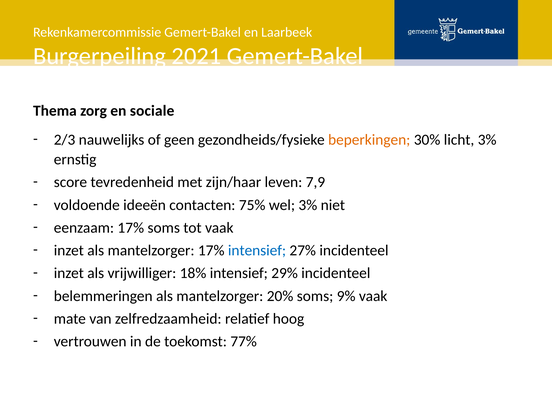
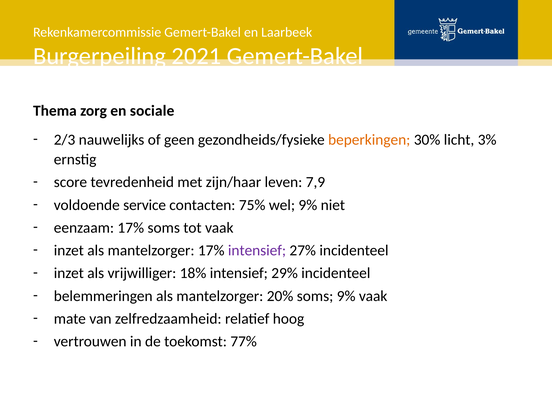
ideeën: ideeën -> service (145, 205)
wel 3%: 3% -> 9% (308, 205)
intensief colour: blue -> purple (257, 251)
